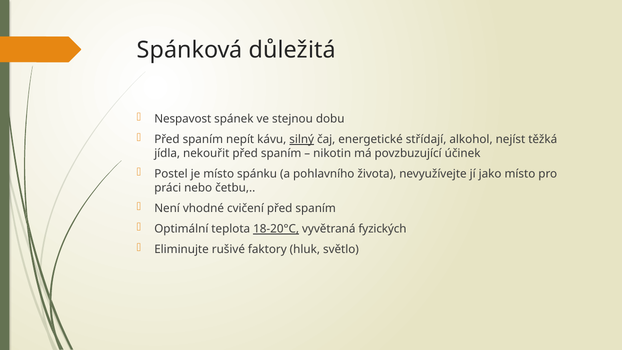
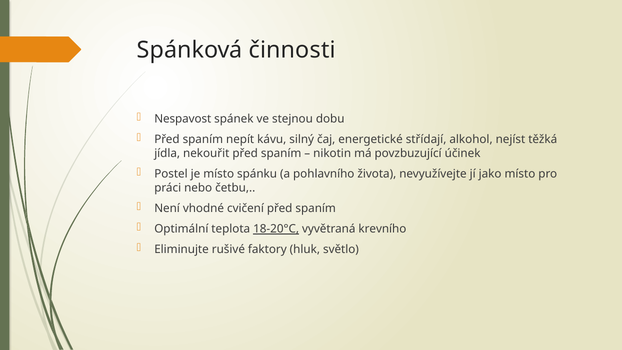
důležitá: důležitá -> činnosti (292, 50)
silný underline: present -> none (302, 139)
fyzických: fyzických -> krevního (382, 229)
